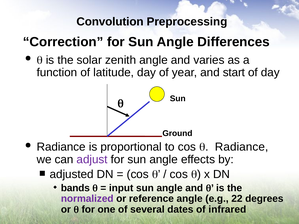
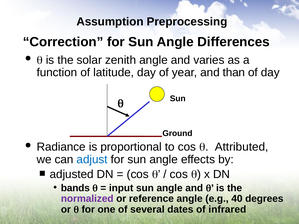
Convolution: Convolution -> Assumption (110, 22)
start: start -> than (234, 73)
Radiance: Radiance -> Attributed (242, 147)
adjust colour: purple -> blue (92, 160)
22: 22 -> 40 (237, 199)
